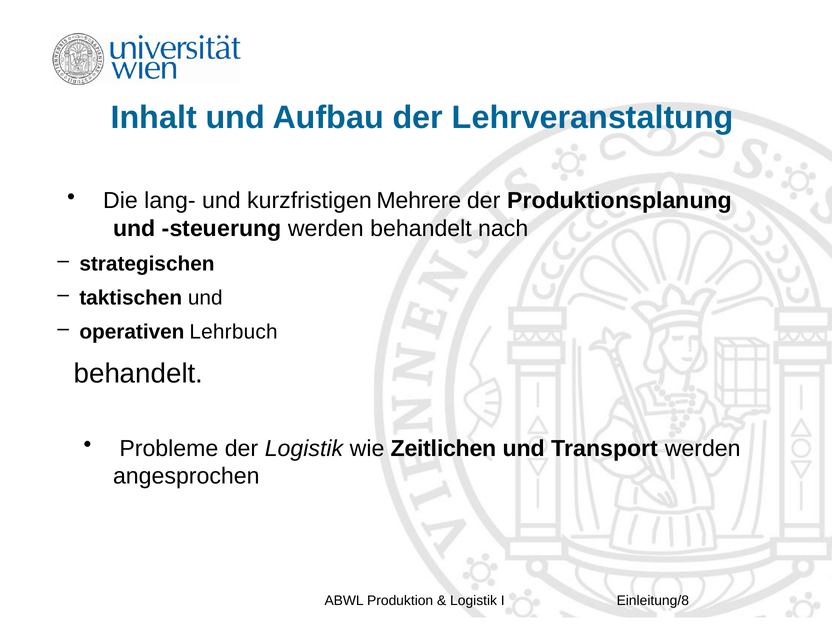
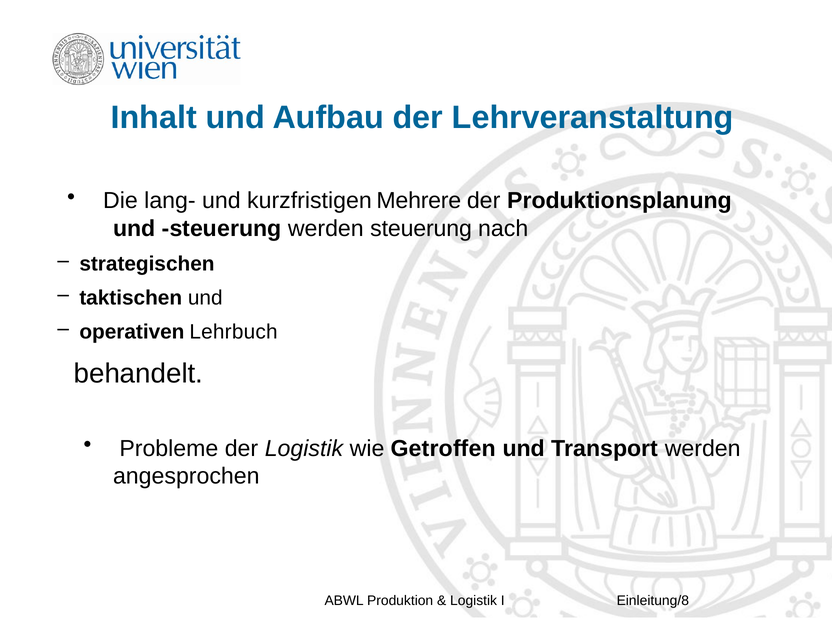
werden behandelt: behandelt -> steuerung (421, 228)
Zeitlichen: Zeitlichen -> Getroffen (443, 448)
